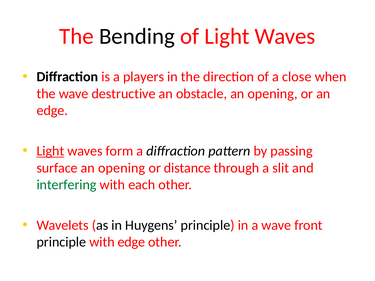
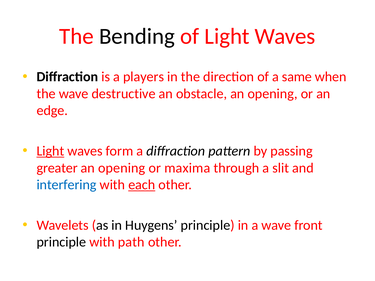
close: close -> same (297, 77)
surface: surface -> greater (57, 168)
distance: distance -> maxima (187, 168)
interfering colour: green -> blue (67, 185)
each underline: none -> present (142, 185)
with edge: edge -> path (131, 242)
